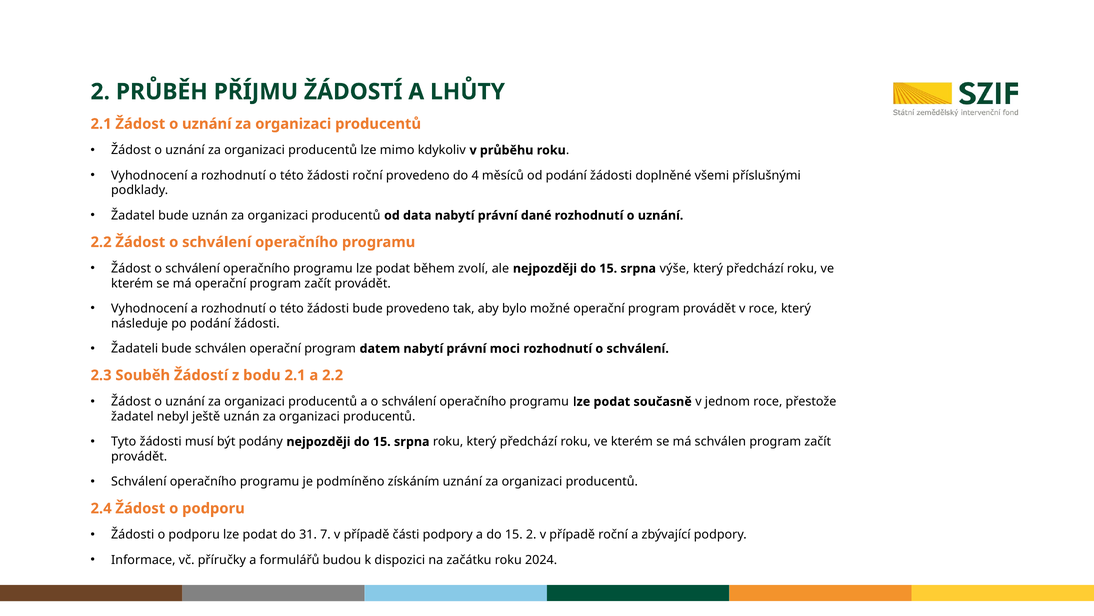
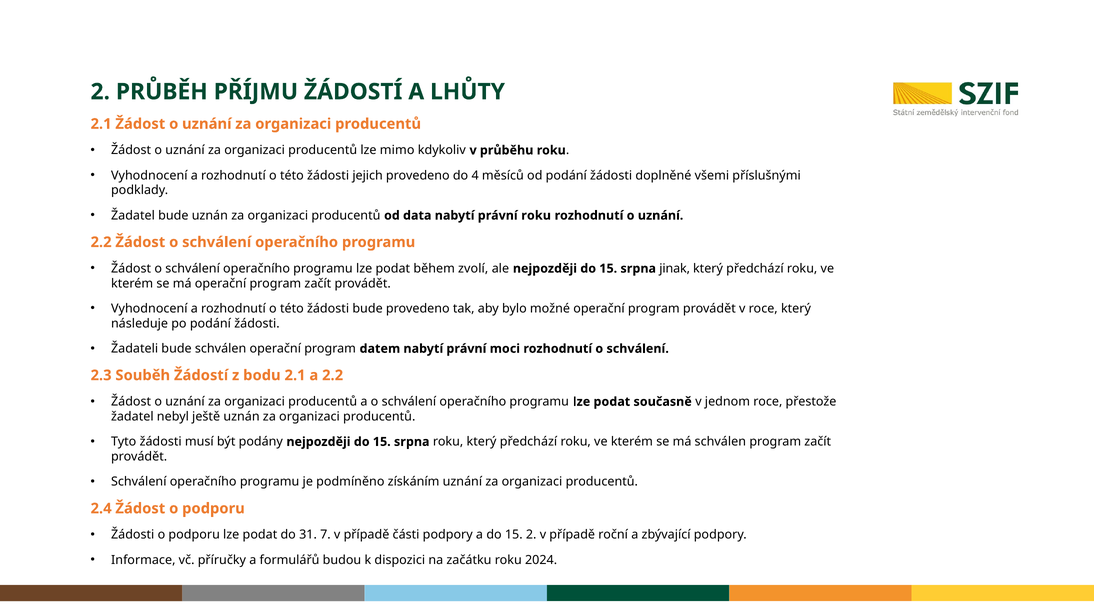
žádosti roční: roční -> jejich (368, 175)
právní dané: dané -> roku (536, 215)
výše: výše -> jinak (675, 268)
